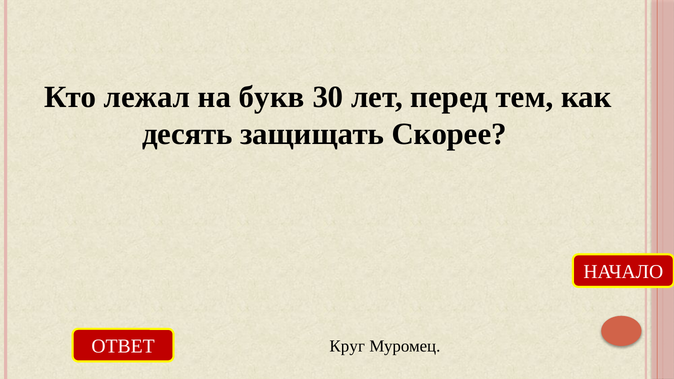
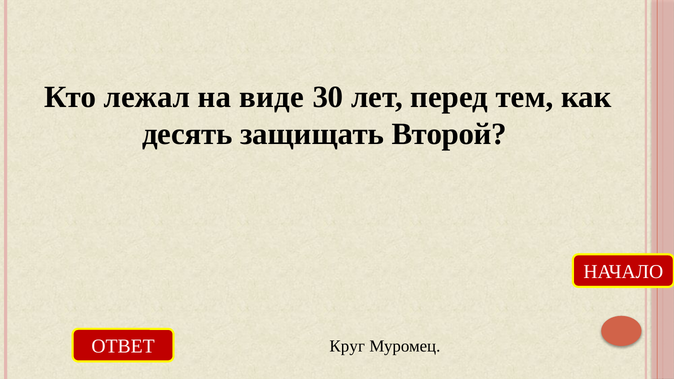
букв: букв -> виде (272, 97)
Скорее: Скорее -> Второй (449, 134)
